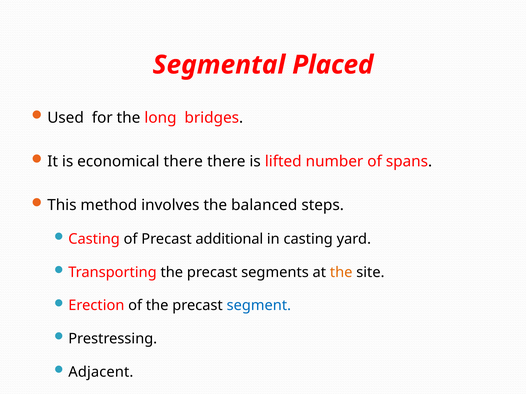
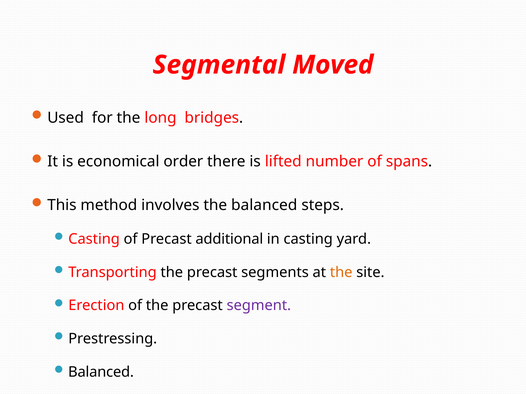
Placed: Placed -> Moved (333, 65)
economical there: there -> order (183, 162)
segment colour: blue -> purple (259, 306)
Adjacent: Adjacent -> Balanced (101, 373)
